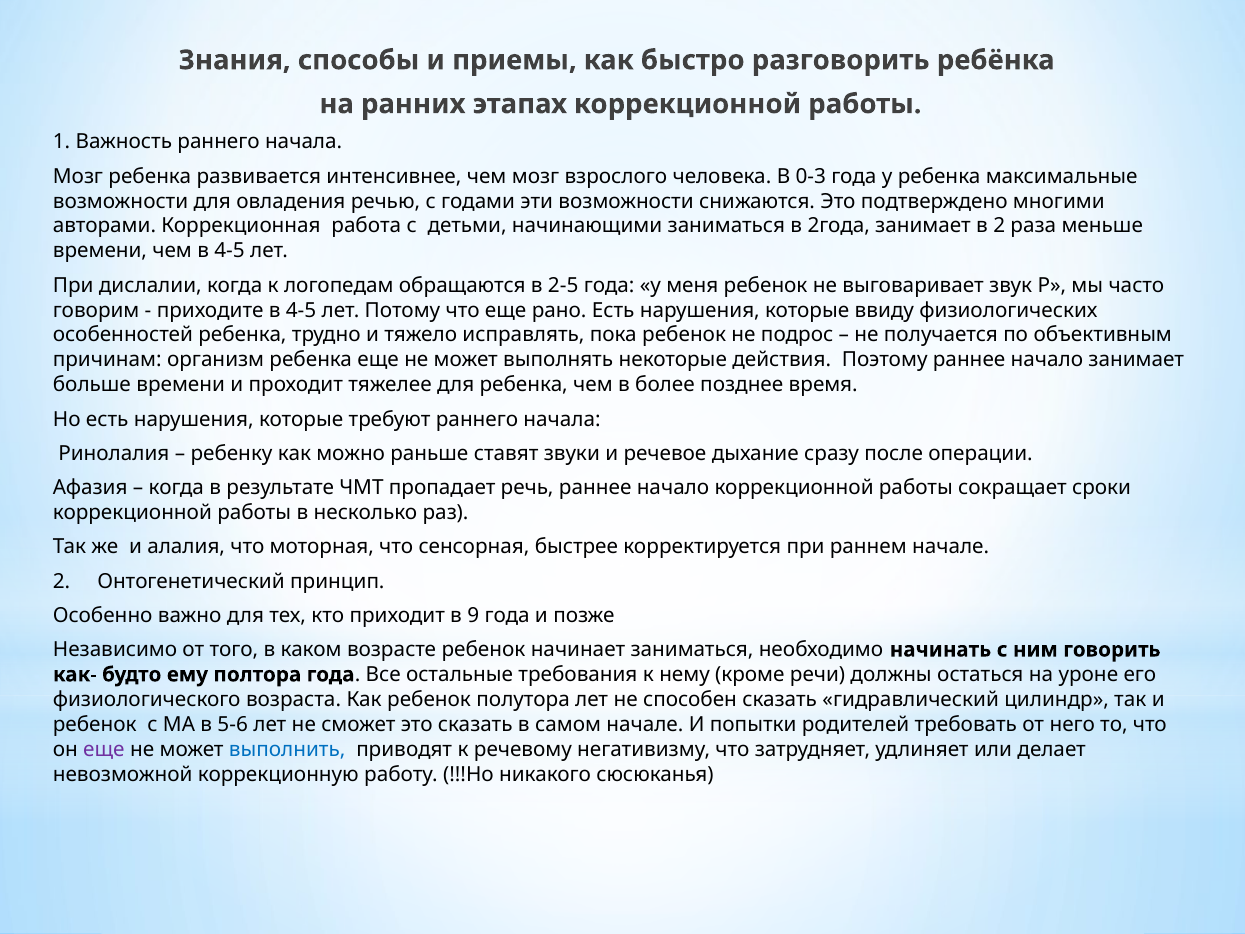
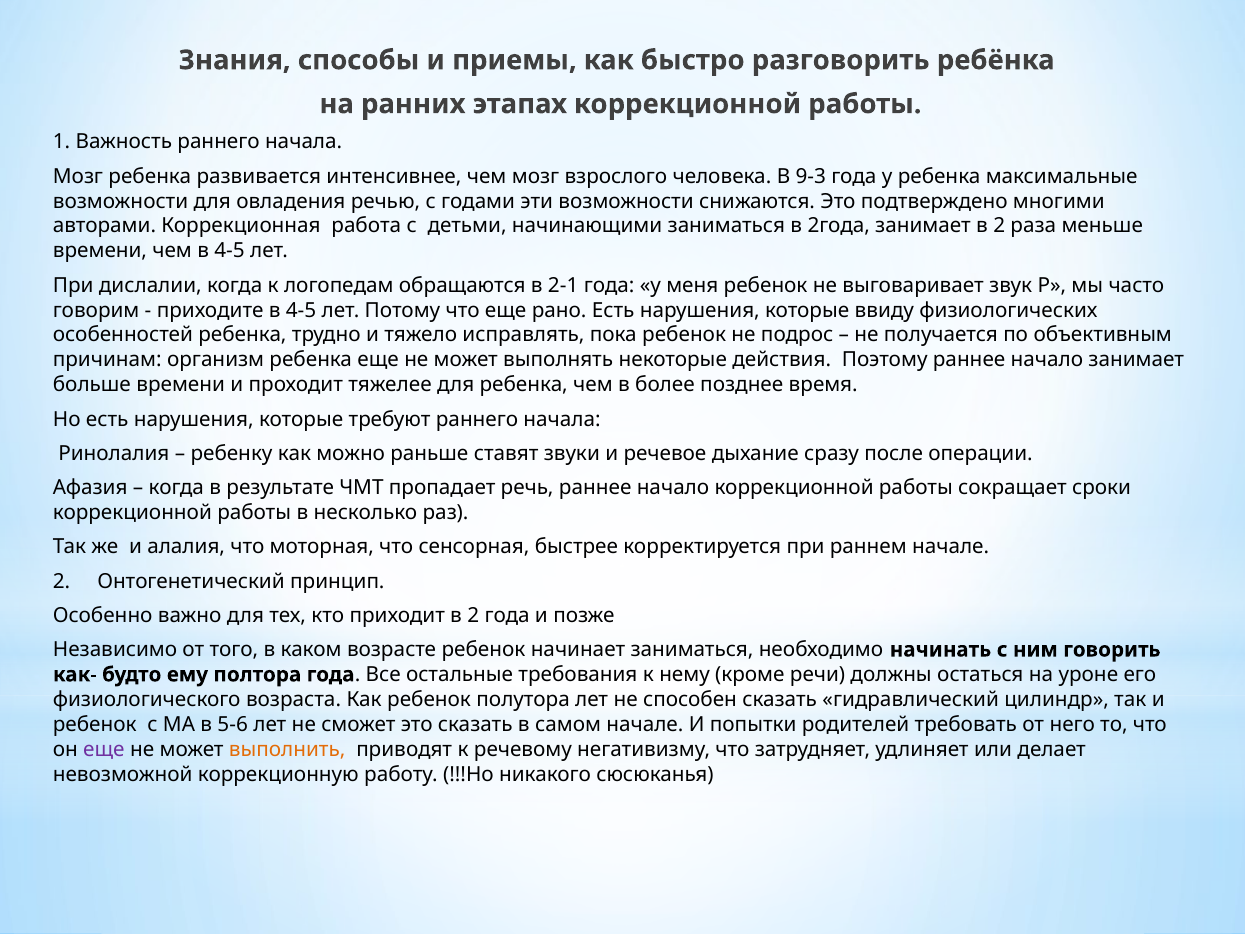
0-3: 0-3 -> 9-3 (811, 176)
2-5: 2-5 -> 2-1 (563, 285)
приходит в 9: 9 -> 2 (473, 615)
выполнить colour: blue -> orange (287, 749)
